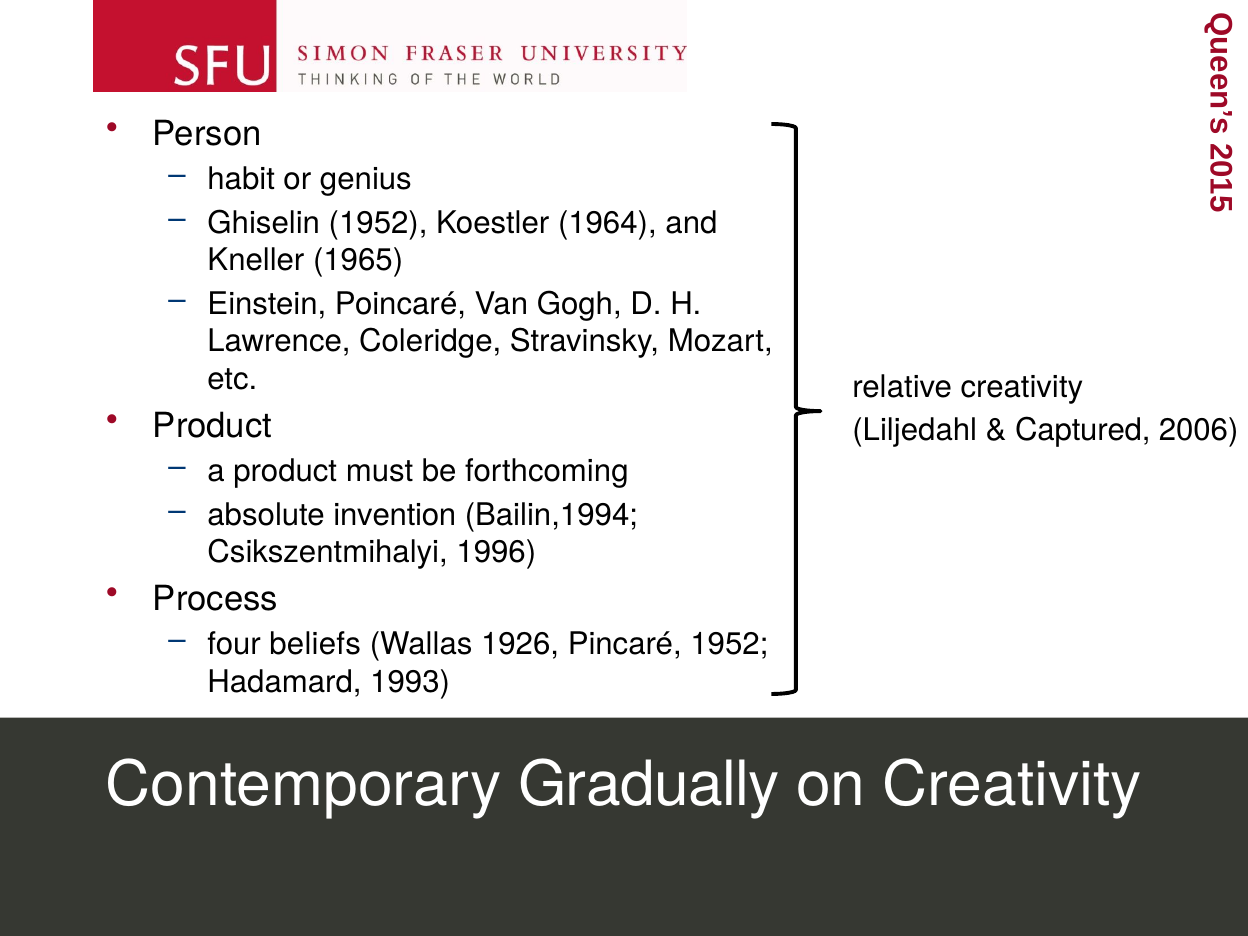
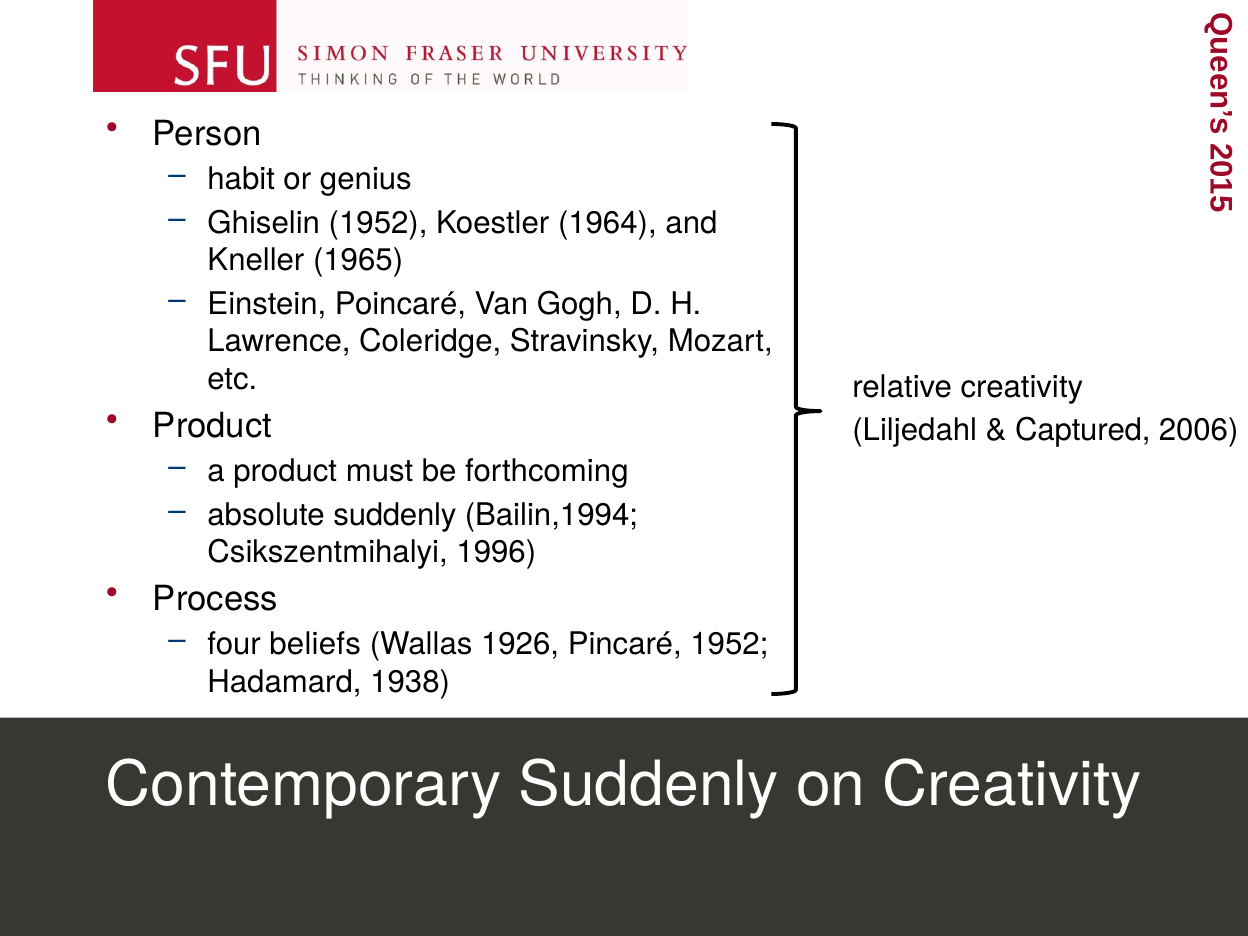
absolute invention: invention -> suddenly (395, 515)
1993: 1993 -> 1938 (410, 682)
Contemporary Gradually: Gradually -> Suddenly (649, 785)
